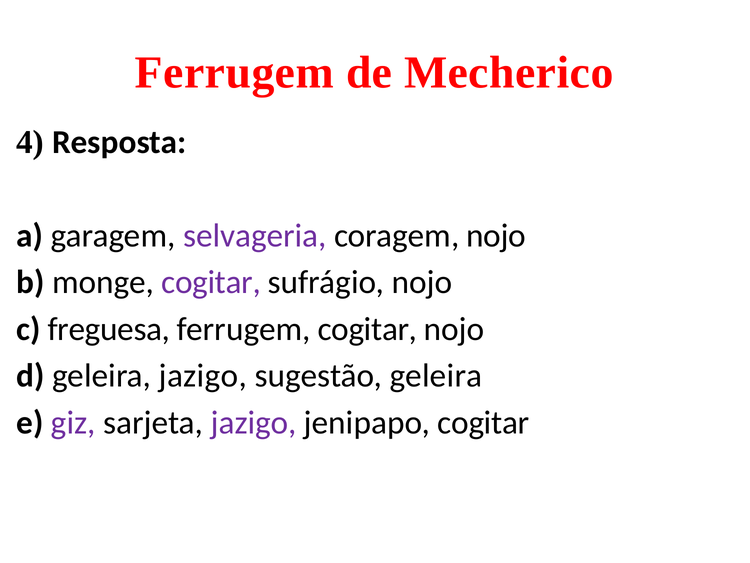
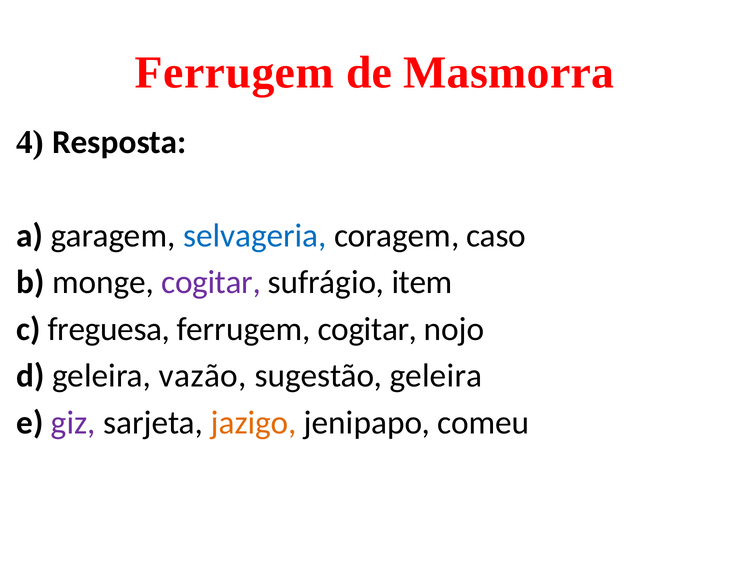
Mecherico: Mecherico -> Masmorra (509, 73)
selvageria colour: purple -> blue (255, 235)
coragem nojo: nojo -> caso (496, 235)
sufrágio nojo: nojo -> item (422, 282)
geleira jazigo: jazigo -> vazão (203, 376)
jazigo colour: purple -> orange (254, 422)
jenipapo cogitar: cogitar -> comeu (483, 422)
